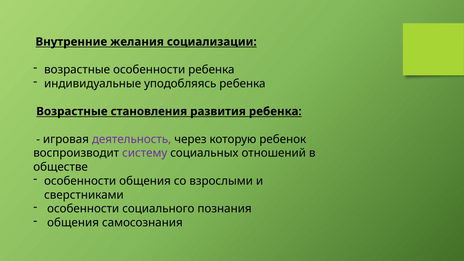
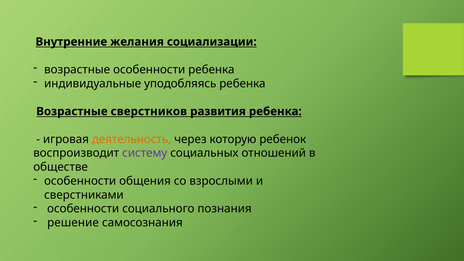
становления: становления -> сверстников (149, 111)
деятельность colour: purple -> orange (132, 139)
общения: общения -> решение (73, 223)
